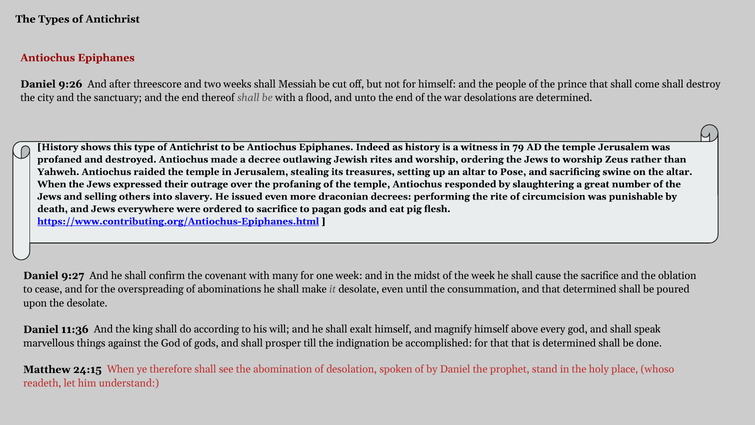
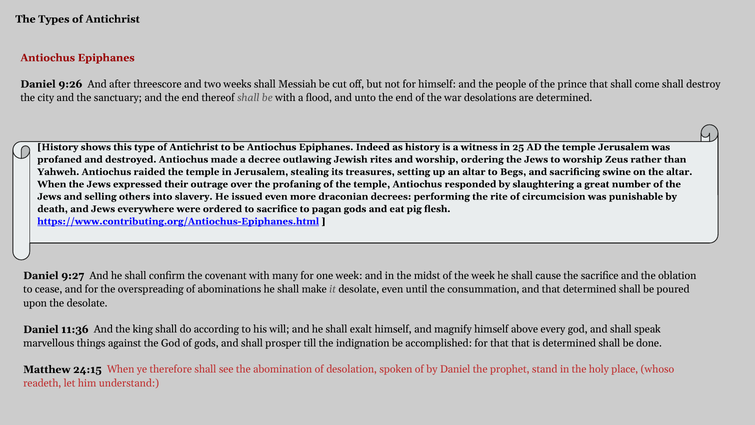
79: 79 -> 25 (518, 147)
Pose: Pose -> Begs (513, 172)
